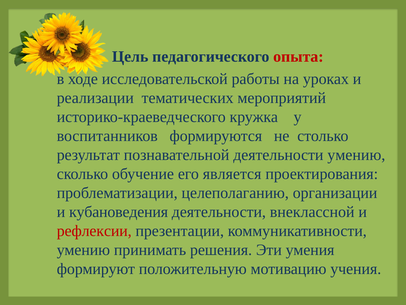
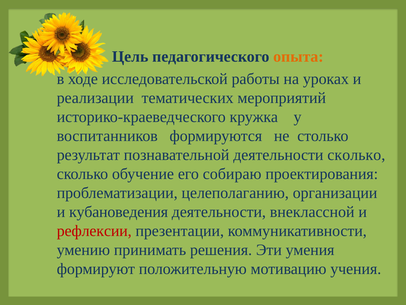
опыта colour: red -> orange (298, 57)
деятельности умению: умению -> сколько (356, 155)
является: является -> собираю (232, 174)
